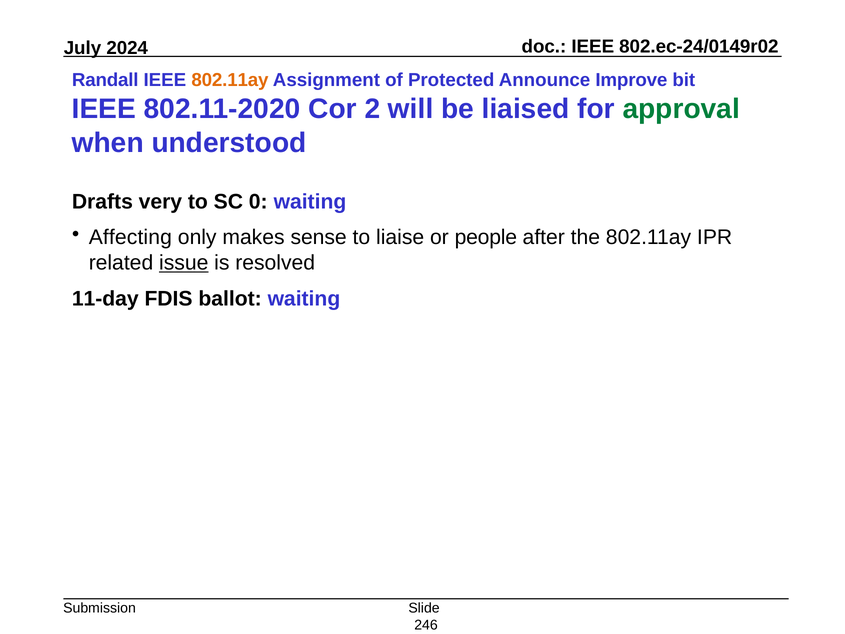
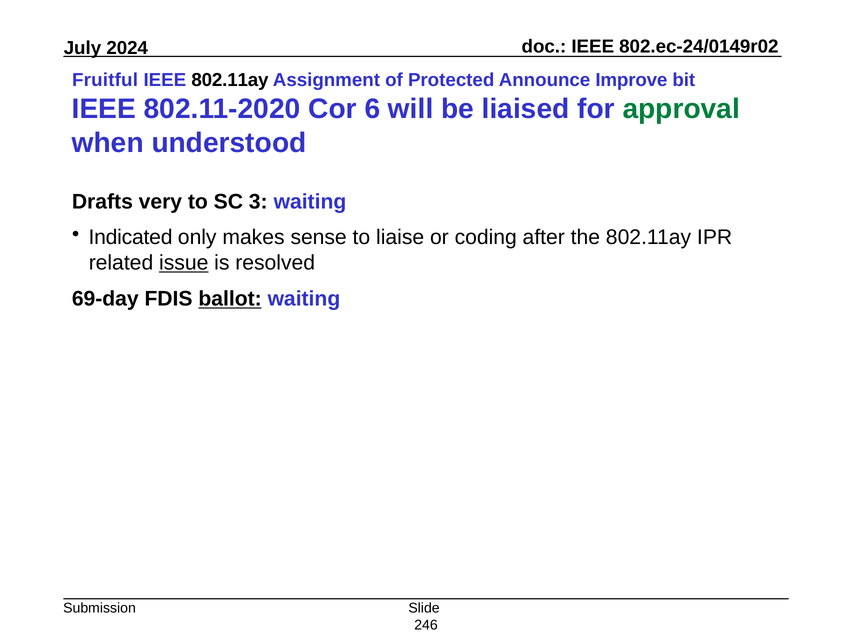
Randall: Randall -> Fruitful (105, 80)
802.11ay colour: orange -> black (230, 80)
2: 2 -> 6 (372, 109)
0: 0 -> 3 (258, 201)
Affecting: Affecting -> Indicated (131, 237)
people: people -> coding (486, 237)
11-day: 11-day -> 69-day (105, 299)
ballot underline: none -> present (230, 299)
